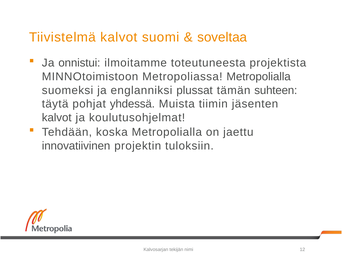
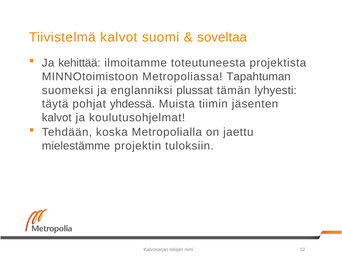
onnistui: onnistui -> kehittää (79, 63)
Metropoliassa Metropolialla: Metropolialla -> Tapahtuman (259, 77)
suhteen: suhteen -> lyhyesti (276, 90)
innovatiivinen: innovatiivinen -> mielestämme (76, 146)
